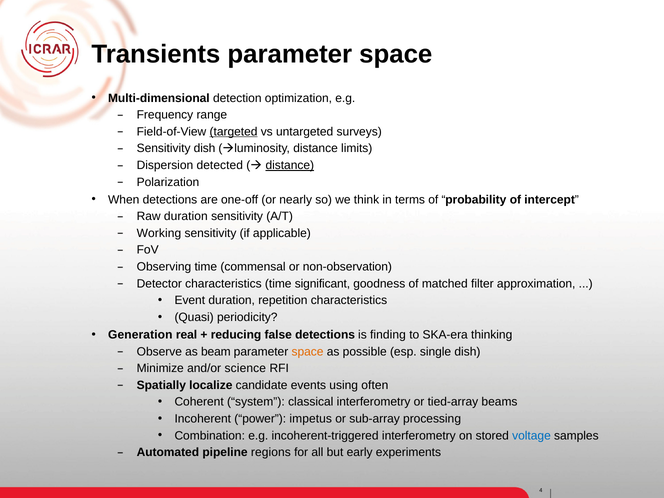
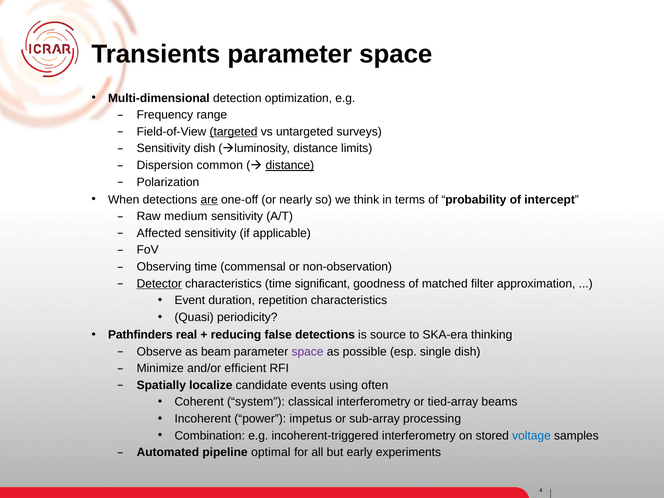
detected: detected -> common (220, 165)
are underline: none -> present (209, 200)
Raw duration: duration -> medium (186, 216)
Working: Working -> Affected (159, 233)
Detector underline: none -> present (159, 284)
Generation: Generation -> Pathfinders (140, 335)
finding: finding -> source (388, 335)
space colour: orange -> purple (308, 352)
science: science -> efficient (245, 368)
regions: regions -> optimal (271, 452)
